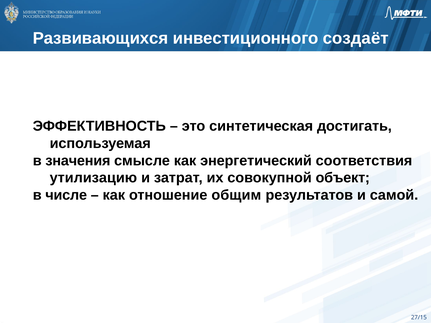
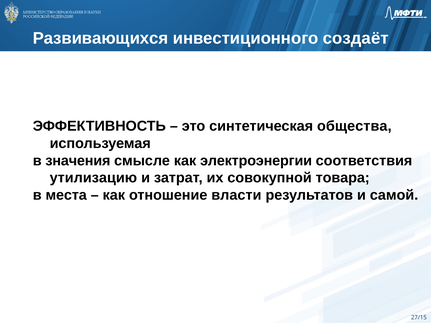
достигать: достигать -> общества (354, 126)
энергетический: энергетический -> электроэнергии (256, 161)
объект: объект -> товара (343, 178)
числе: числе -> места (66, 195)
общим: общим -> власти (236, 195)
